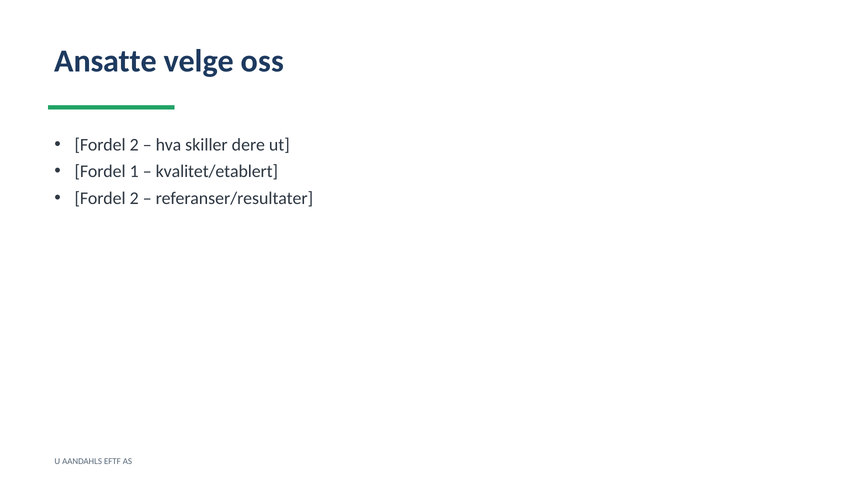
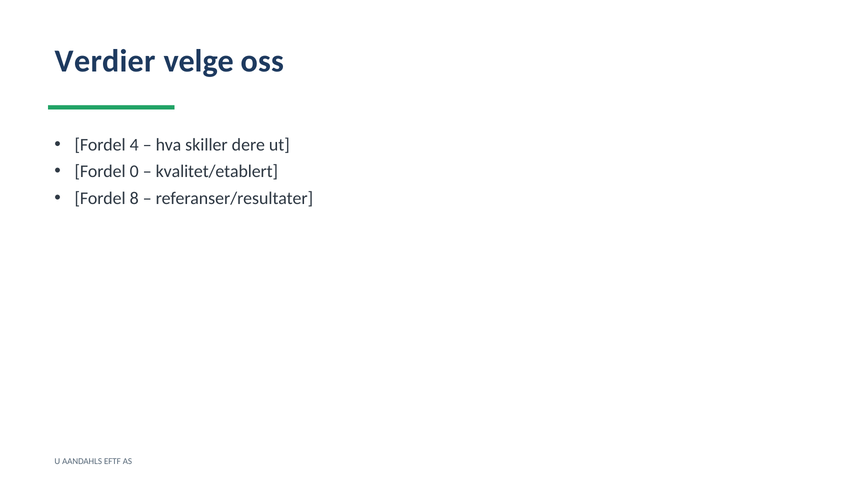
Ansatte: Ansatte -> Verdier (105, 61)
2: 2 -> 4 (134, 145)
1: 1 -> 0 (134, 172)
2: 2 -> 8 (134, 199)
